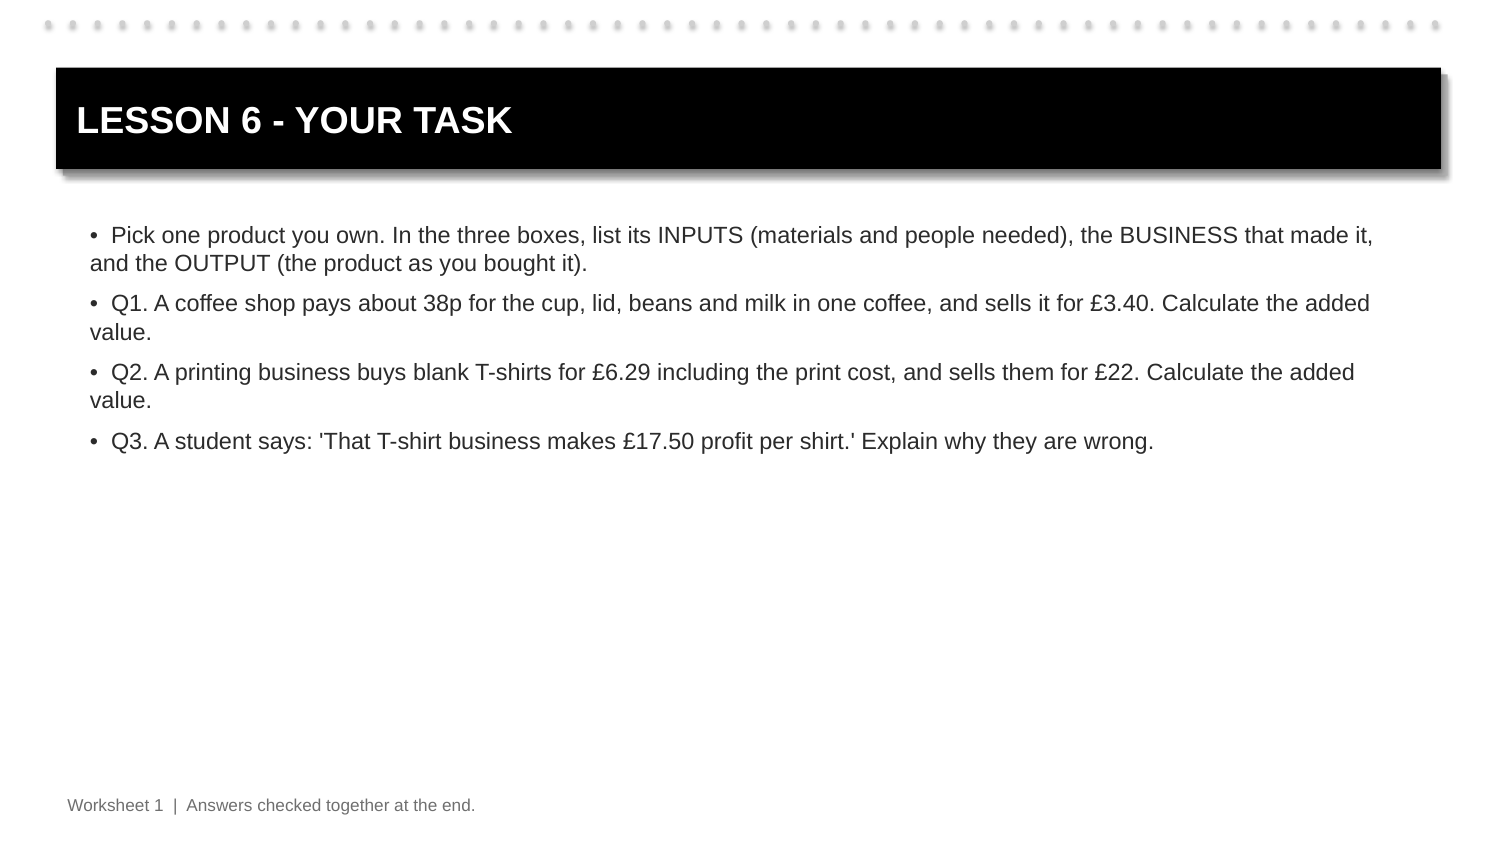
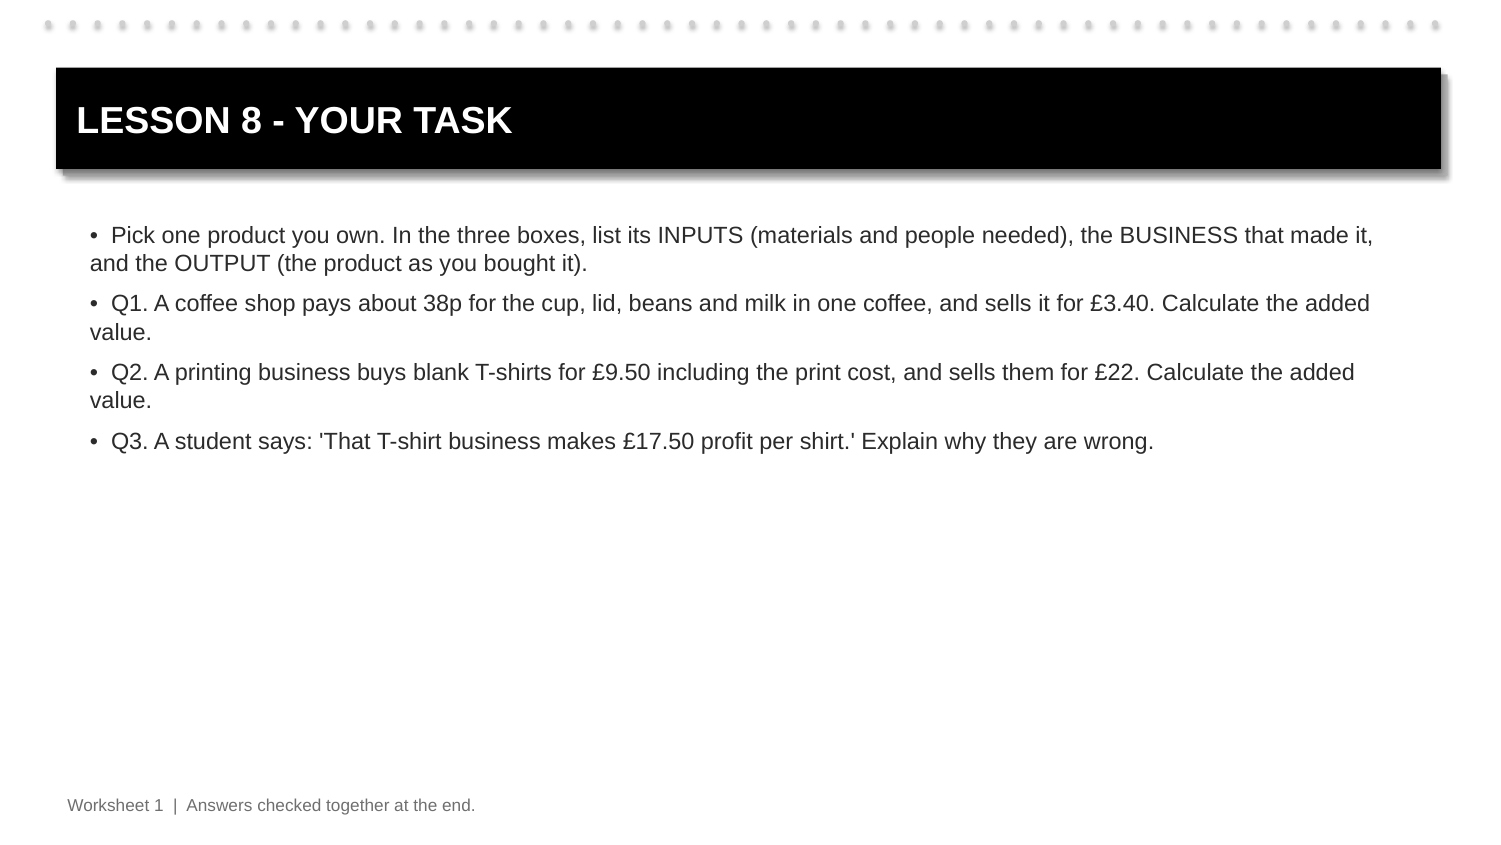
6: 6 -> 8 (251, 121)
£6.29: £6.29 -> £9.50 (621, 373)
